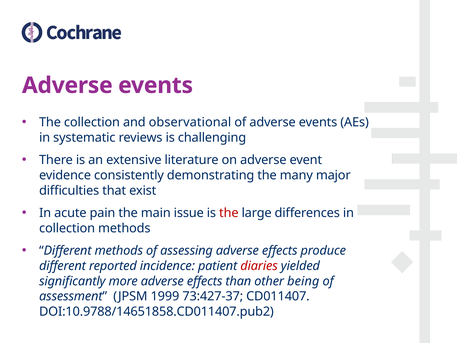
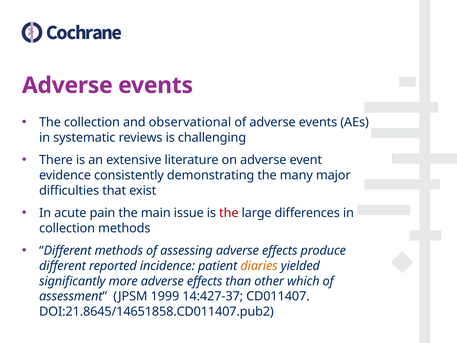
diaries colour: red -> orange (259, 266)
being: being -> which (303, 281)
73:427-37: 73:427-37 -> 14:427-37 (213, 296)
DOI:10.9788/14651858.CD011407.pub2: DOI:10.9788/14651858.CD011407.pub2 -> DOI:21.8645/14651858.CD011407.pub2 (156, 311)
